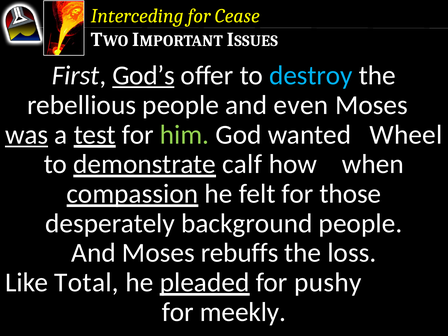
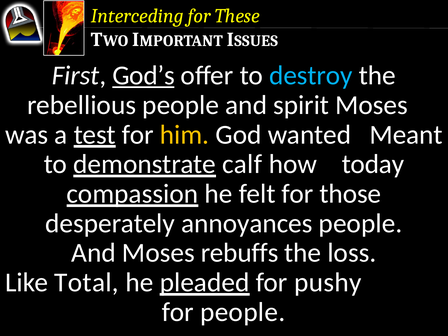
Cease: Cease -> These (237, 16)
even: even -> spirit (301, 105)
was underline: present -> none (27, 135)
him colour: light green -> yellow (185, 135)
Wheel: Wheel -> Meant (406, 135)
when: when -> today (373, 164)
background: background -> annoyances (247, 223)
for meekly: meekly -> people (243, 312)
